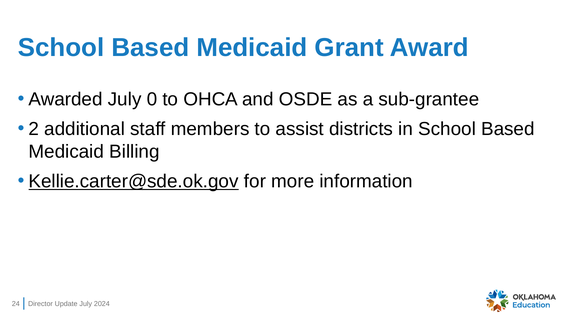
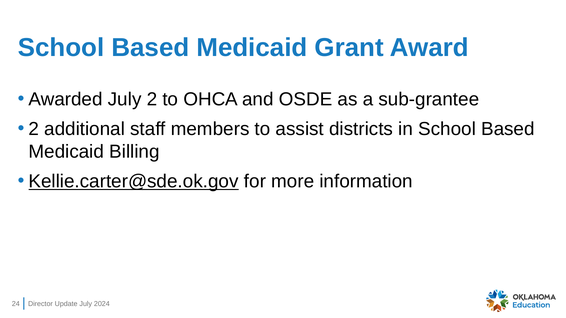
0: 0 -> 2 (152, 100)
